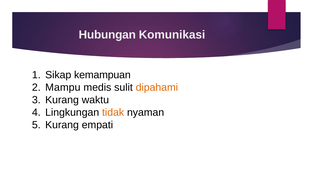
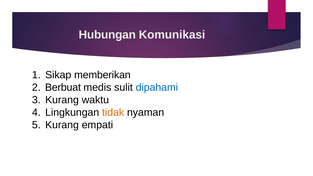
kemampuan: kemampuan -> memberikan (102, 75)
Mampu: Mampu -> Berbuat (63, 88)
dipahami colour: orange -> blue (157, 88)
